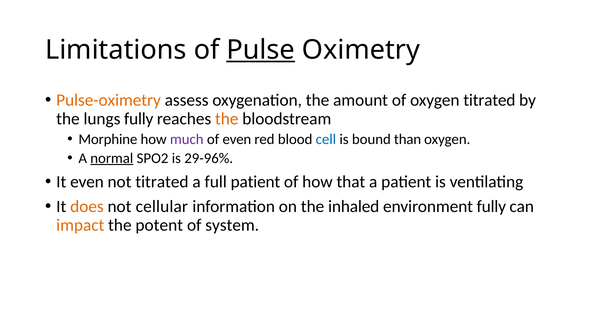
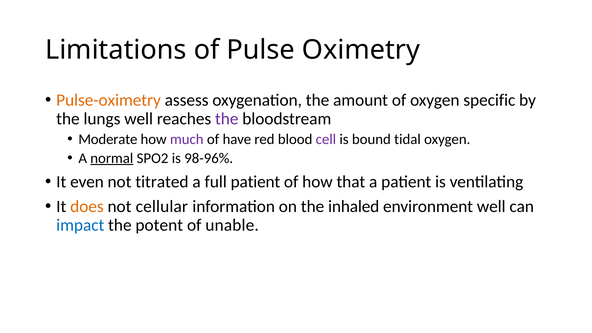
Pulse underline: present -> none (261, 50)
oxygen titrated: titrated -> specific (489, 100)
lungs fully: fully -> well (139, 119)
the colour: orange -> purple (227, 119)
Morphine: Morphine -> Moderate (108, 139)
of even: even -> have (237, 139)
cell colour: blue -> purple (326, 139)
than: than -> tidal (407, 139)
29-96%: 29-96% -> 98-96% (209, 158)
environment fully: fully -> well (491, 206)
impact colour: orange -> blue (80, 225)
system: system -> unable (232, 225)
